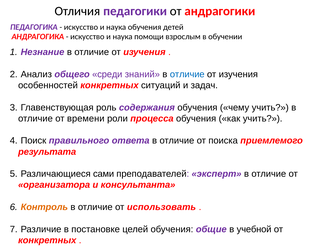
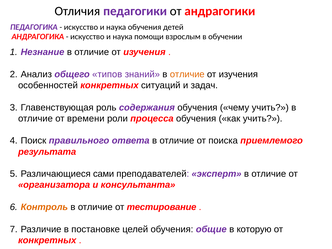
среди: среди -> типов (107, 74)
отличие colour: blue -> orange (187, 74)
использовать: использовать -> тестирование (162, 207)
учебной: учебной -> которую (254, 229)
